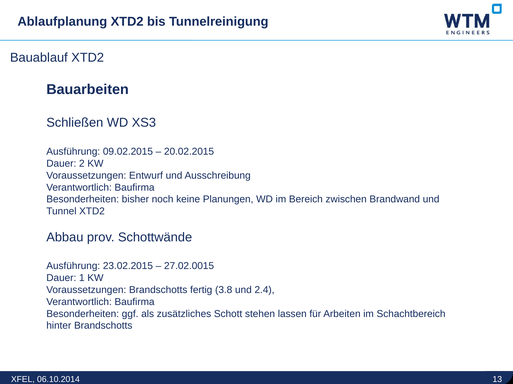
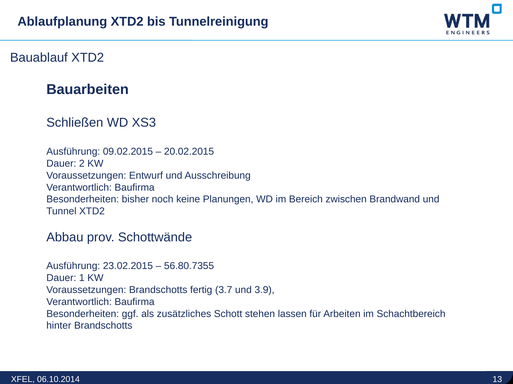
27.02.0015: 27.02.0015 -> 56.80.7355 (189, 266)
3.8: 3.8 -> 3.7 (224, 290)
2.4: 2.4 -> 3.9 (264, 290)
